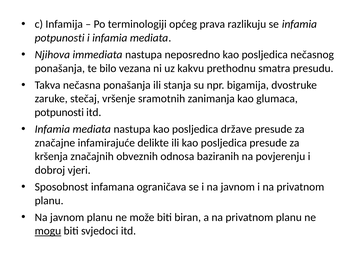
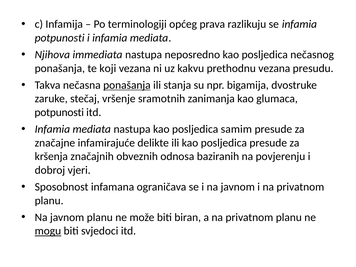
bilo: bilo -> koji (108, 68)
prethodnu smatra: smatra -> vezana (274, 68)
ponašanja underline: none -> present (127, 85)
države: države -> samim (236, 129)
